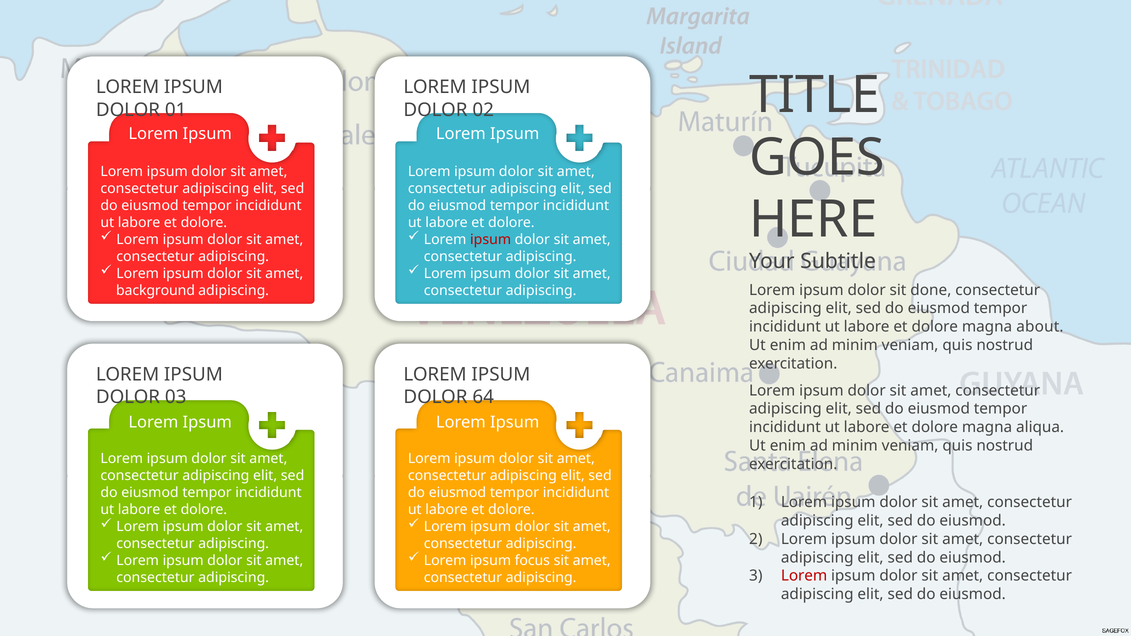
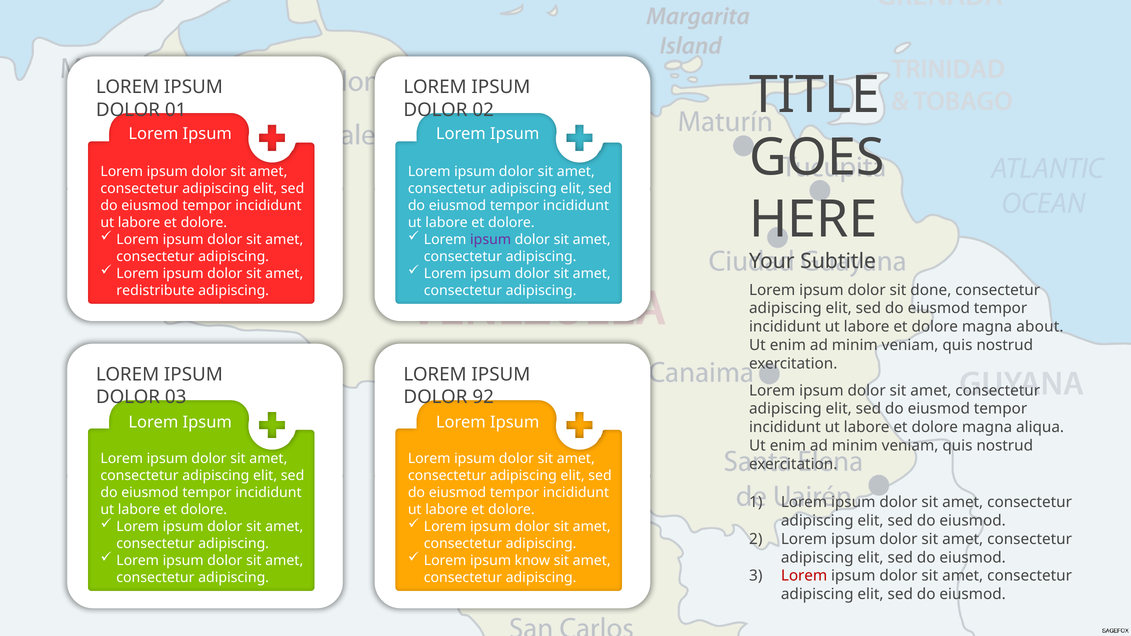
ipsum colour: red -> purple (491, 240)
background: background -> redistribute (155, 290)
64: 64 -> 92 (483, 397)
focus: focus -> know (532, 561)
